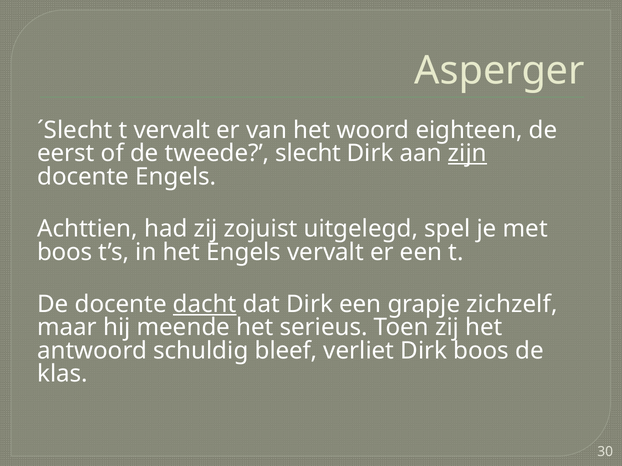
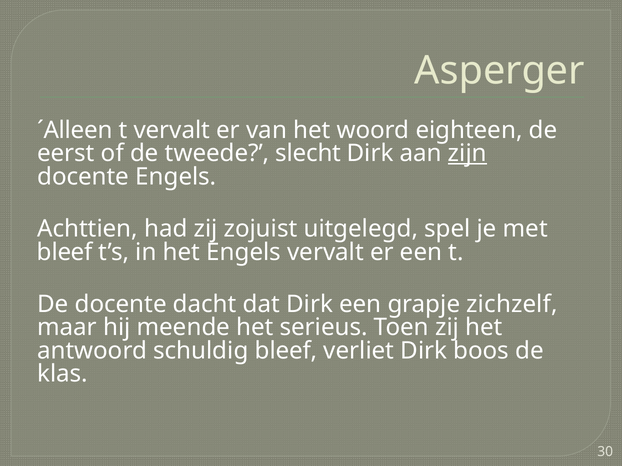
´Slecht: ´Slecht -> ´Alleen (75, 130)
boos: boos -> bleef (65, 252)
dacht underline: present -> none (205, 305)
